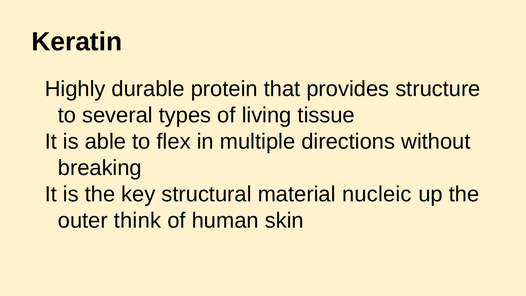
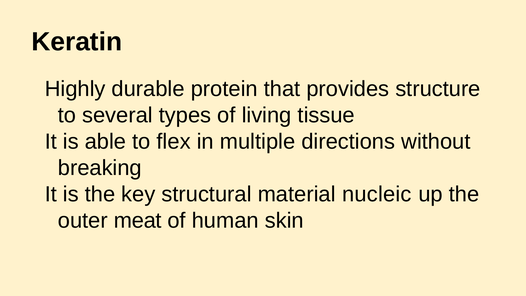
think: think -> meat (138, 220)
